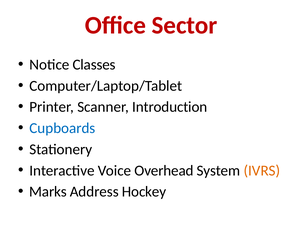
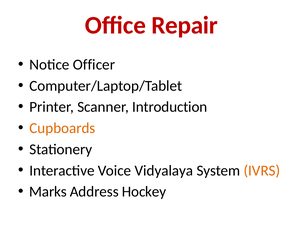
Sector: Sector -> Repair (185, 25)
Classes: Classes -> Officer (94, 64)
Cupboards colour: blue -> orange (62, 128)
Overhead: Overhead -> Vidyalaya (164, 170)
